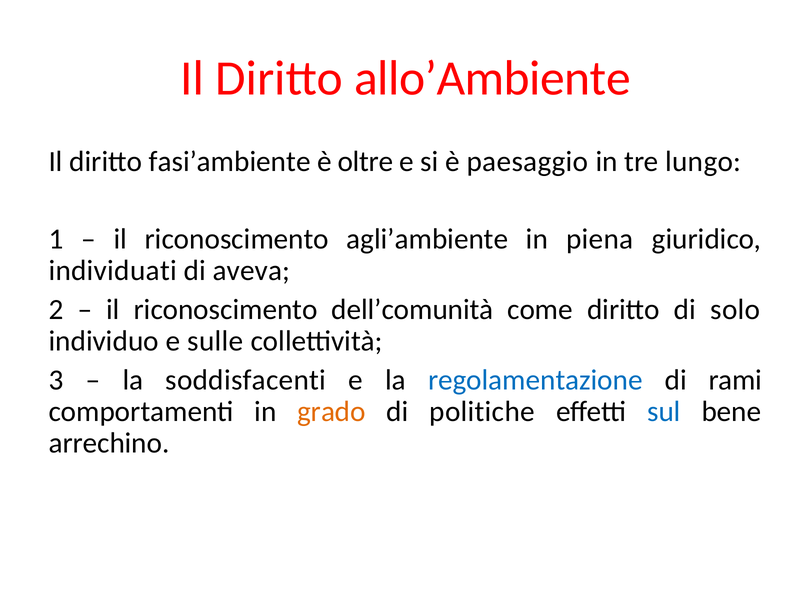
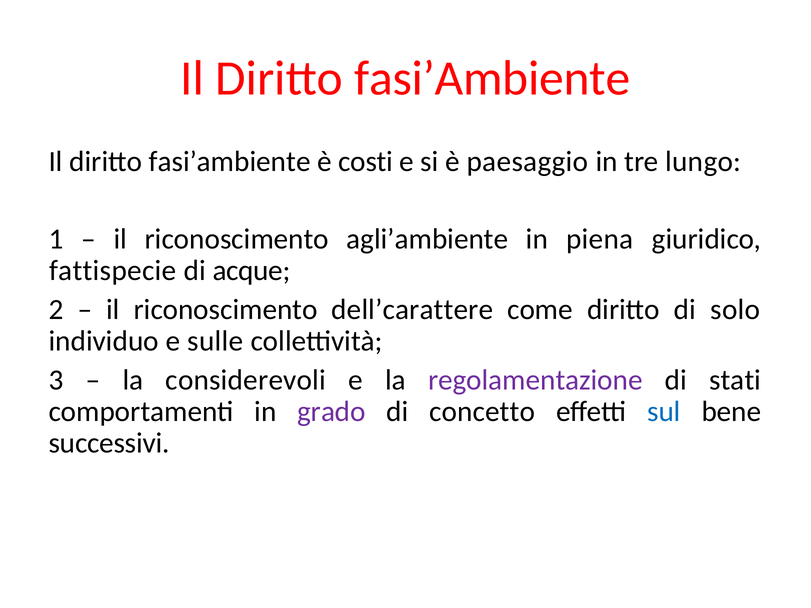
allo’Ambiente: allo’Ambiente -> fasi’Ambiente (492, 79)
oltre: oltre -> costi (366, 162)
individuati: individuati -> fattispecie (113, 271)
aveva: aveva -> acque (252, 271)
dell’comunità: dell’comunità -> dell’carattere (412, 310)
soddisfacenti: soddisfacenti -> considerevoli (246, 380)
regolamentazione colour: blue -> purple (535, 380)
rami: rami -> stati (735, 380)
grado colour: orange -> purple (331, 412)
politiche: politiche -> concetto (482, 412)
arrechino: arrechino -> successivi (109, 443)
